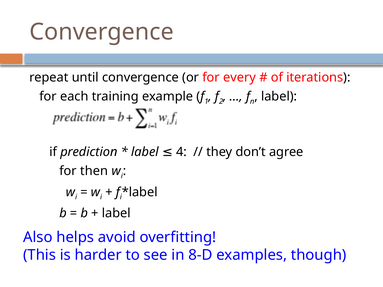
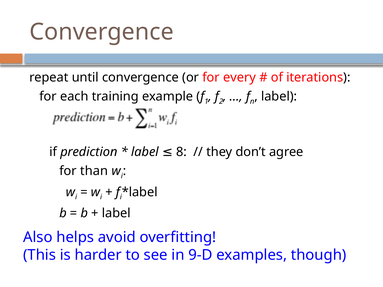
4: 4 -> 8 (181, 152)
then: then -> than (94, 171)
8-D: 8-D -> 9-D (200, 255)
